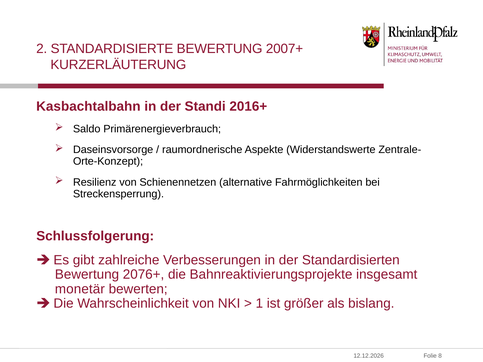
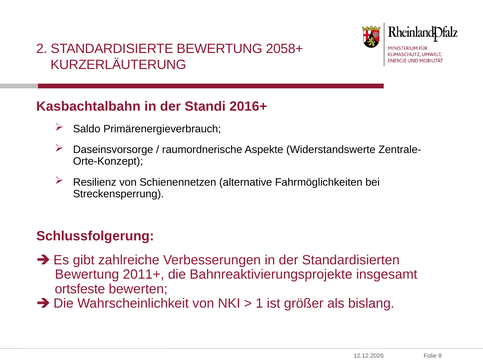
2007+: 2007+ -> 2058+ (284, 49)
2076+: 2076+ -> 2011+ (144, 275)
monetär: monetär -> ortsfeste (80, 289)
